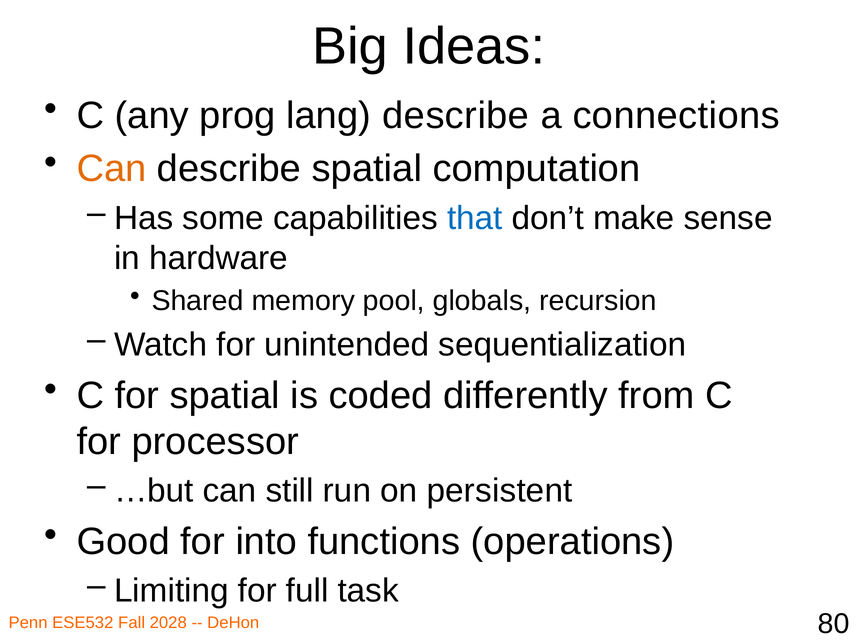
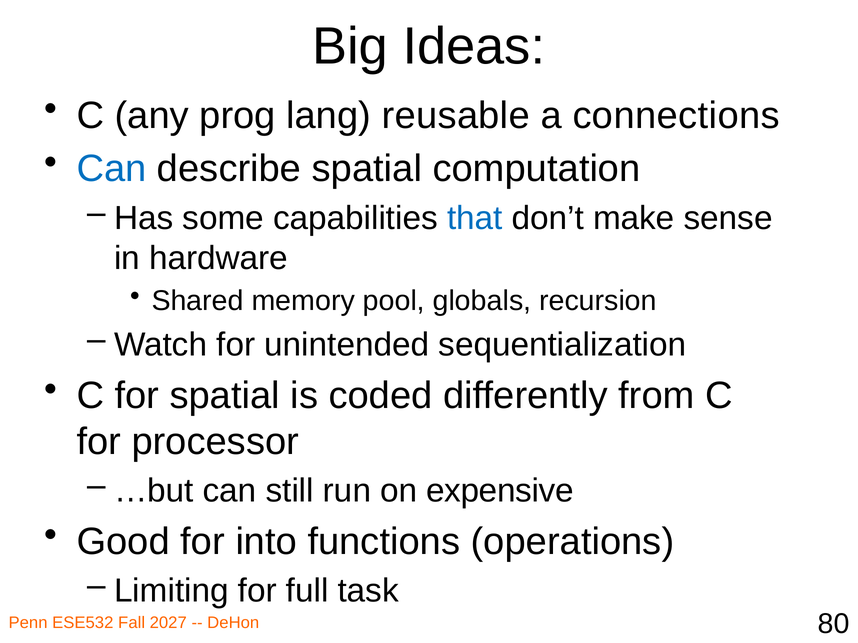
lang describe: describe -> reusable (456, 116)
Can colour: orange -> blue (111, 169)
persistent: persistent -> expensive (500, 491)
2028: 2028 -> 2027 (168, 623)
